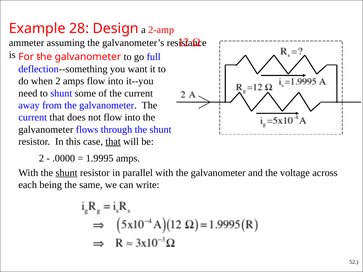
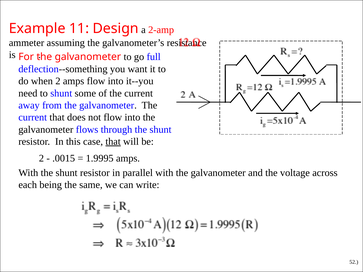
28: 28 -> 11 (79, 29)
.0000: .0000 -> .0015 (64, 158)
shunt underline: present -> none (67, 173)
